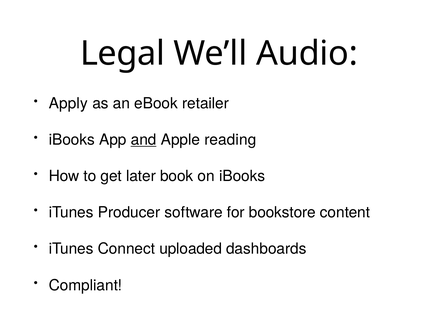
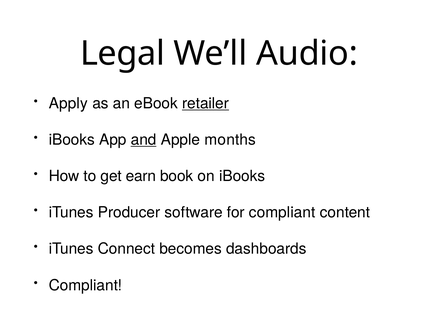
retailer underline: none -> present (206, 104)
reading: reading -> months (230, 140)
later: later -> earn (141, 176)
for bookstore: bookstore -> compliant (282, 213)
uploaded: uploaded -> becomes (191, 249)
